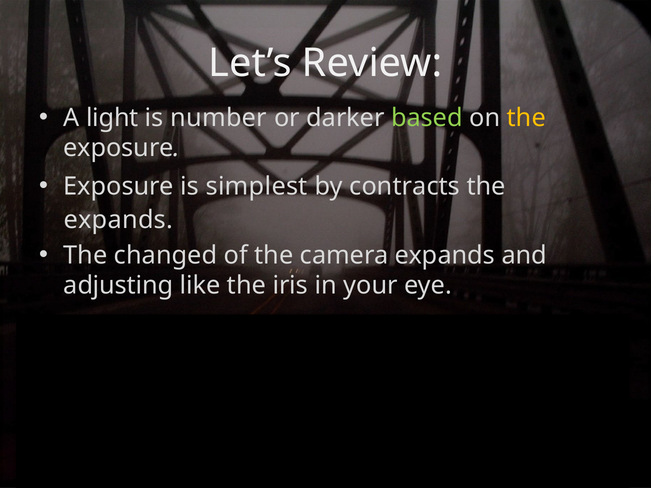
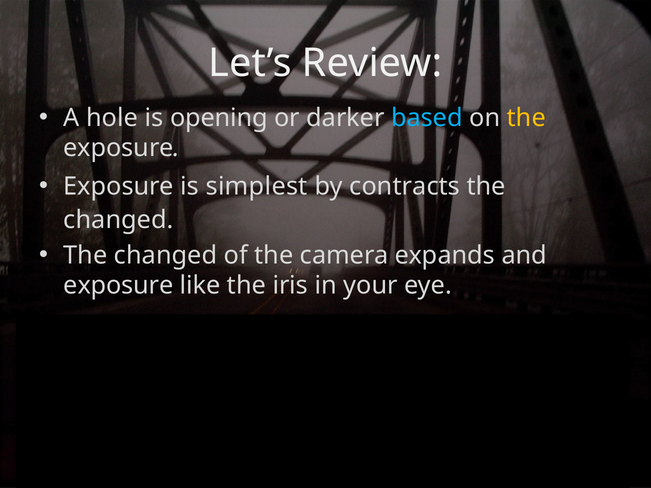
A light: light -> hole (112, 118)
is number: number -> opening (219, 118)
based colour: light green -> light blue (427, 118)
expands: expands -> changed (119, 220)
adjusting: adjusting -> exposure (118, 286)
